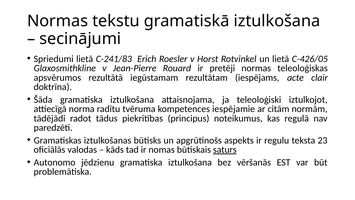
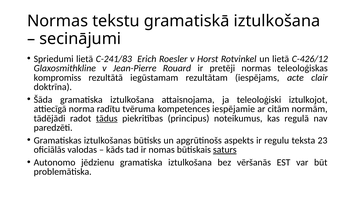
C-426/05: C-426/05 -> C-426/12 (310, 59)
apsvērumos: apsvērumos -> kompromiss (57, 77)
tādus underline: none -> present (107, 118)
